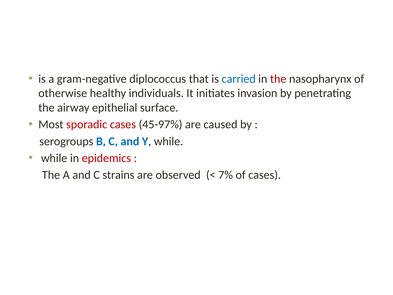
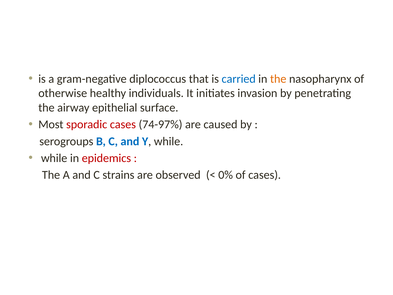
the colour: red -> orange (278, 79)
45-97%: 45-97% -> 74-97% (161, 124)
7%: 7% -> 0% (226, 175)
